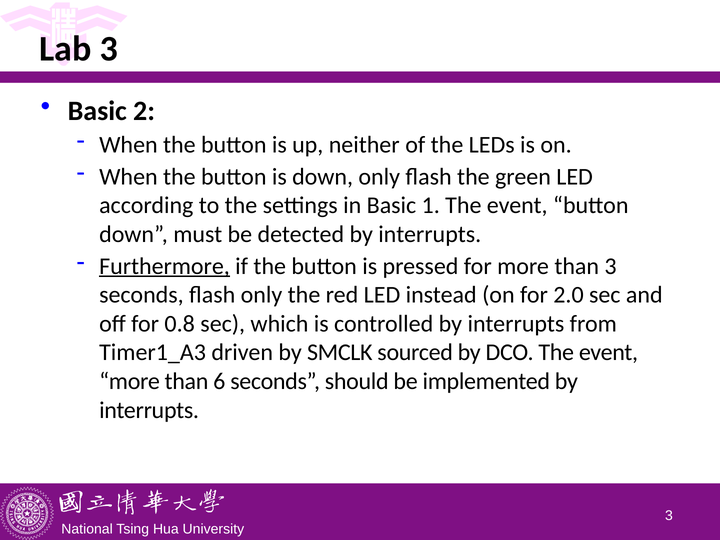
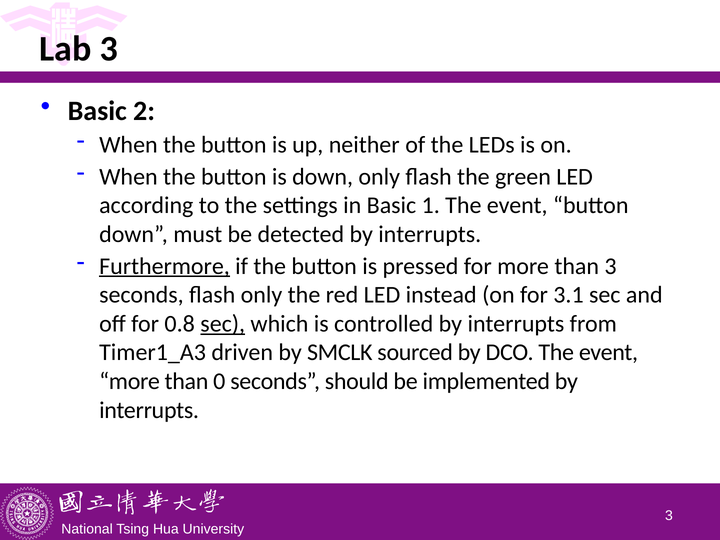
2.0: 2.0 -> 3.1 (568, 295)
sec underline: none -> present (223, 324)
6: 6 -> 0 (219, 381)
